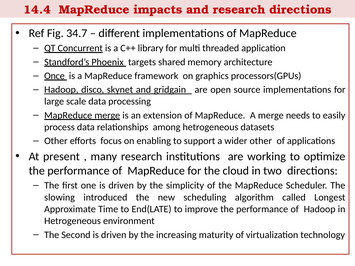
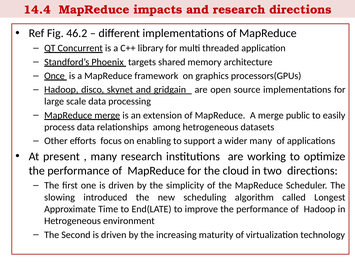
34.7: 34.7 -> 46.2 (77, 33)
needs: needs -> public (298, 115)
wider other: other -> many (261, 141)
